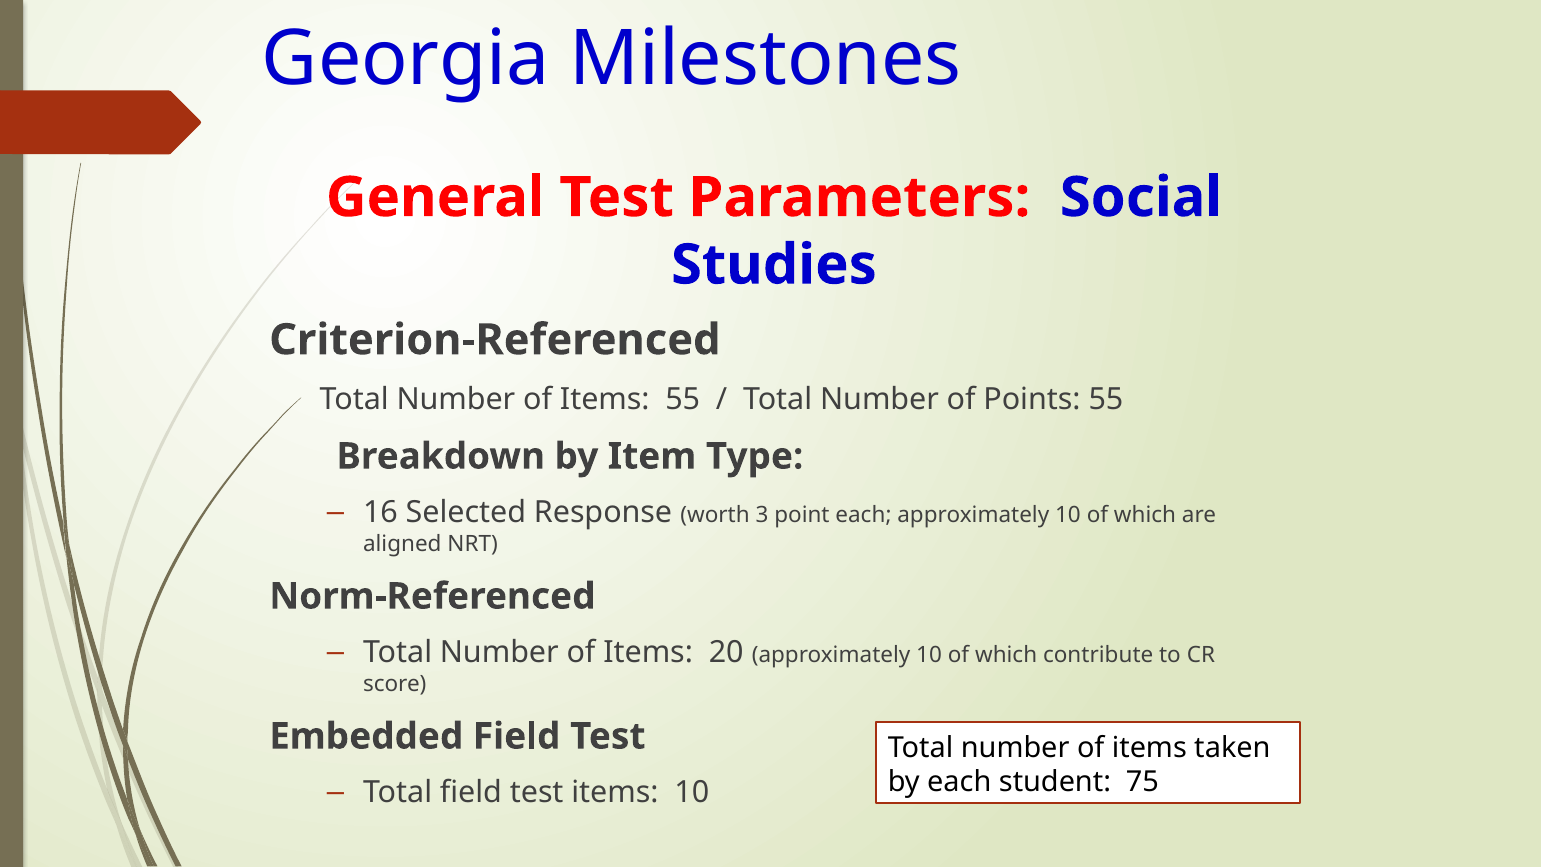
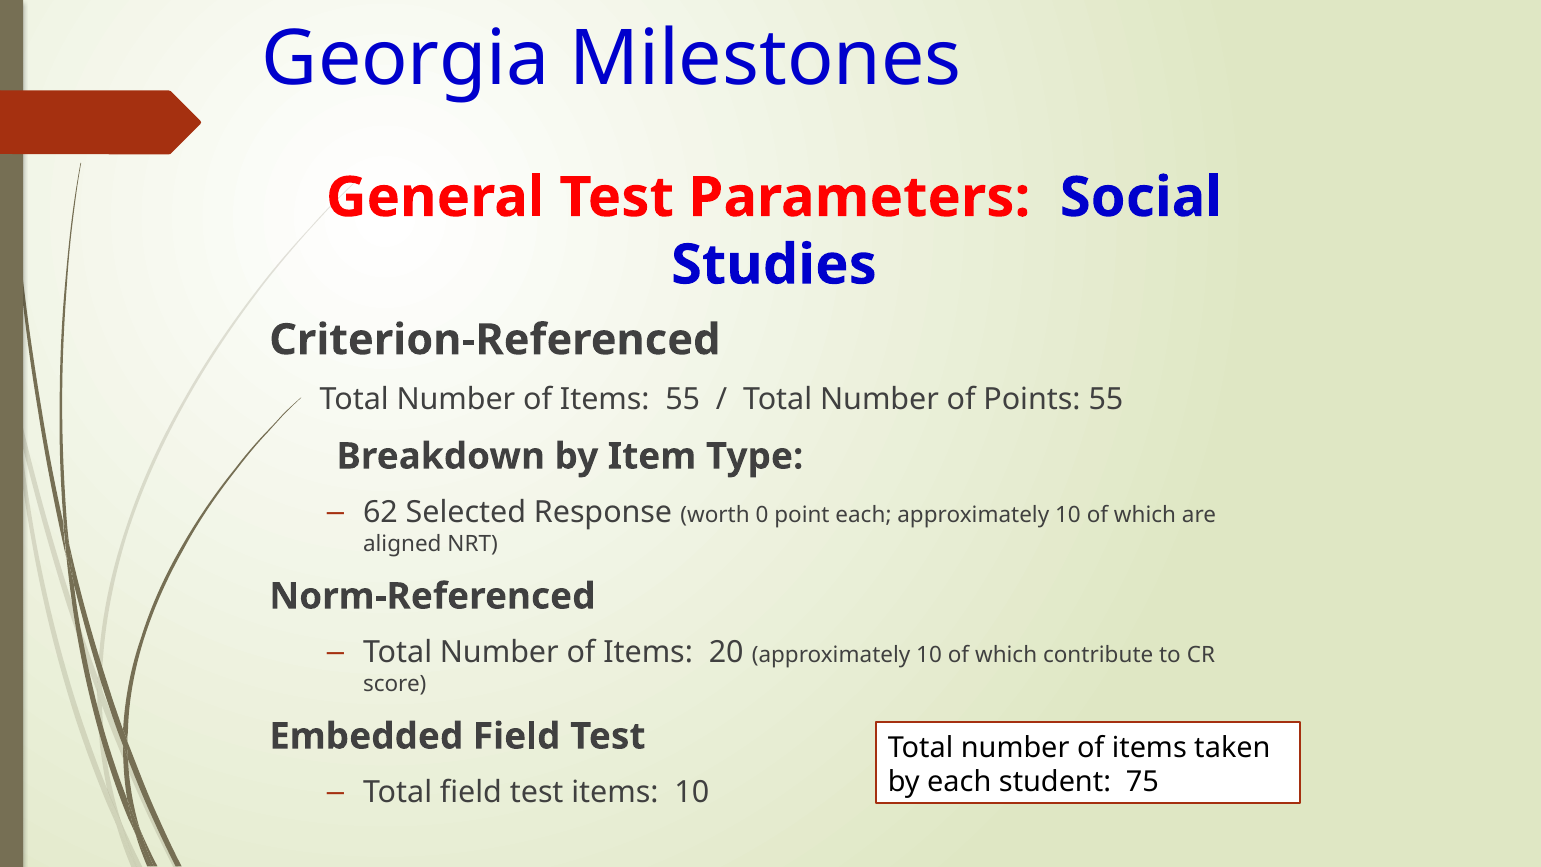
16: 16 -> 62 (381, 512)
3: 3 -> 0 (762, 515)
